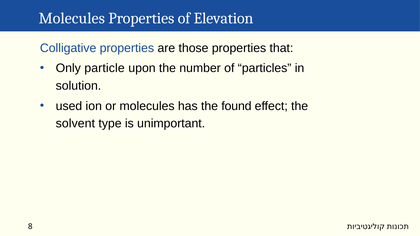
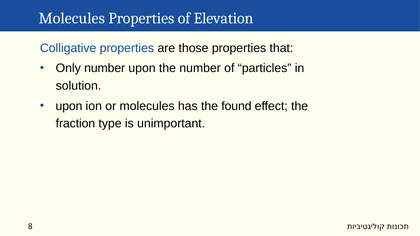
Only particle: particle -> number (105, 68)
used: used -> upon (69, 106)
solvent: solvent -> fraction (75, 124)
